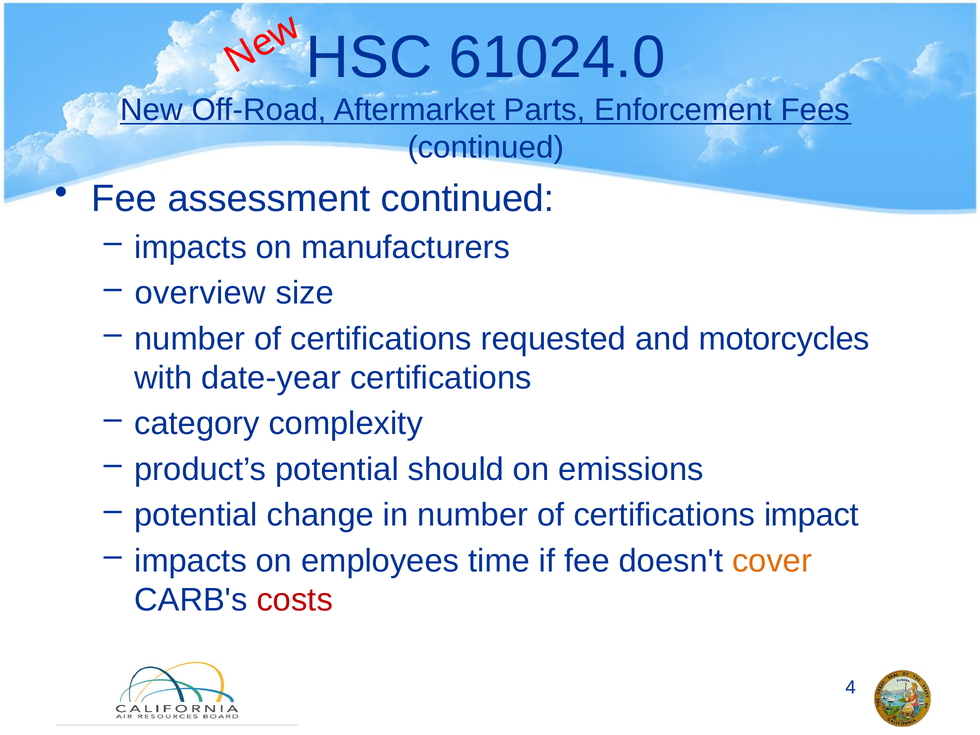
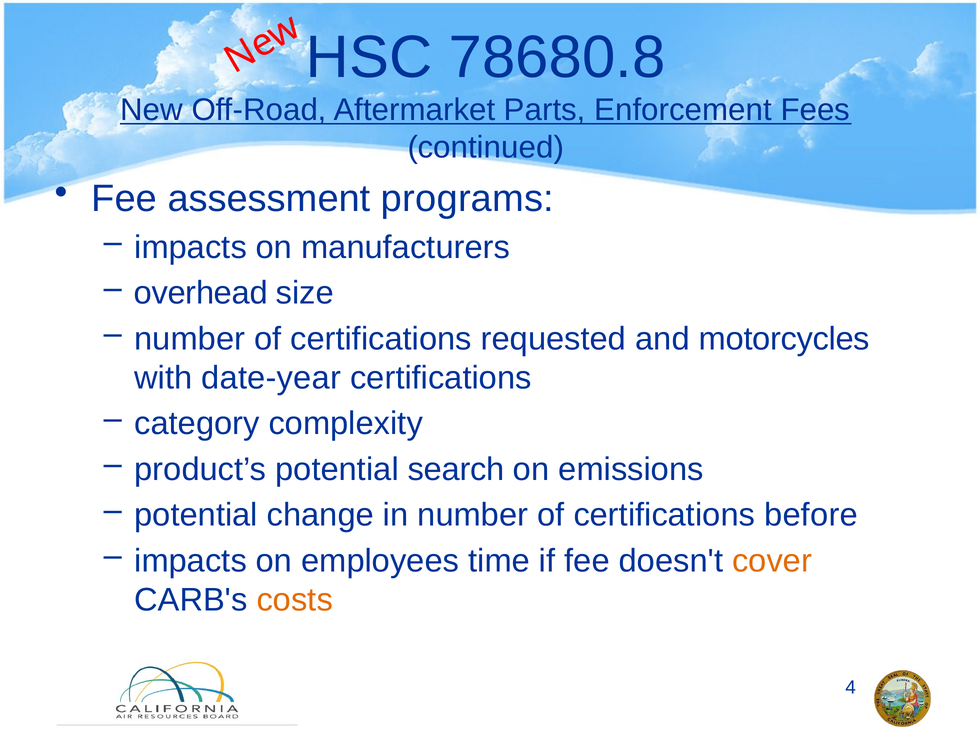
61024.0: 61024.0 -> 78680.8 (557, 57)
assessment continued: continued -> programs (468, 199)
overview: overview -> overhead (201, 293)
should: should -> search (456, 469)
impact: impact -> before (811, 515)
costs colour: red -> orange (295, 600)
